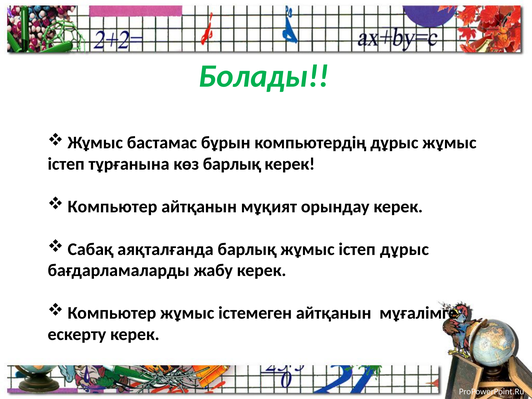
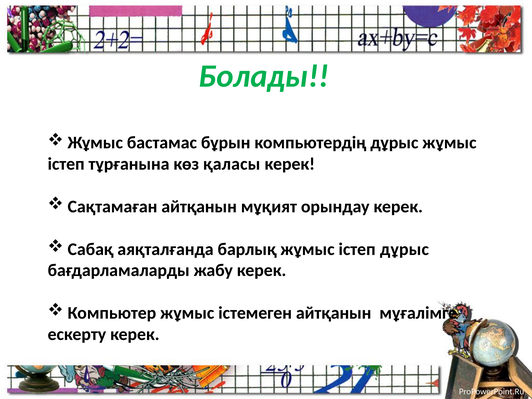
көз барлық: барлық -> қаласы (232, 164)
Компьютер: Компьютер -> Сақтамаған (112, 207)
